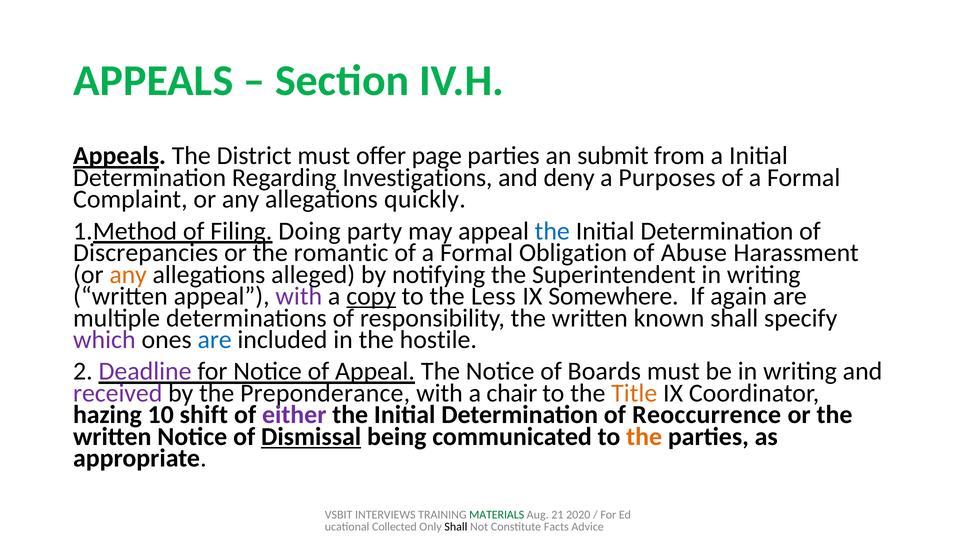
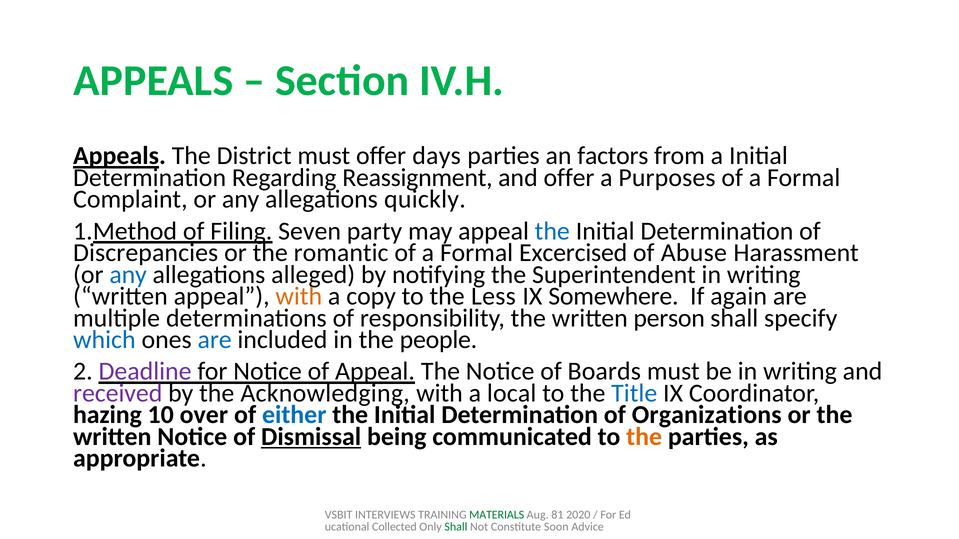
page: page -> days (437, 156)
submit: submit -> factors (613, 156)
Investigations: Investigations -> Reassignment (417, 178)
and deny: deny -> offer (569, 178)
Doing: Doing -> Seven (310, 231)
Obligation: Obligation -> Excercised (573, 253)
any colour: orange -> blue (128, 275)
with colour: purple -> orange (299, 297)
copy underline: present -> none (371, 297)
known: known -> person (669, 318)
which colour: purple -> blue (104, 340)
hostile: hostile -> people (438, 340)
Preponderance: Preponderance -> Acknowledging (325, 393)
chair: chair -> local (512, 393)
Title colour: orange -> blue (634, 393)
shift: shift -> over (204, 415)
either colour: purple -> blue (294, 415)
Reoccurrence: Reoccurrence -> Organizations (707, 415)
21: 21 -> 81 (557, 515)
Shall colour: black -> green (456, 527)
Facts: Facts -> Soon (556, 527)
